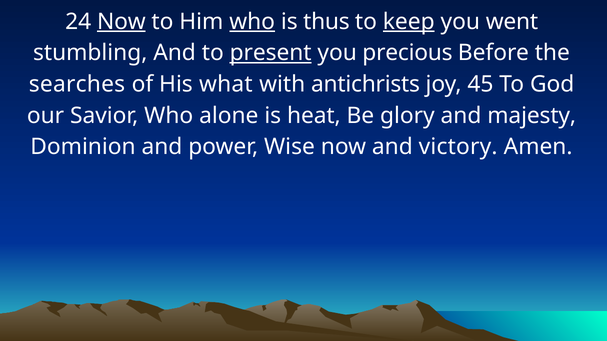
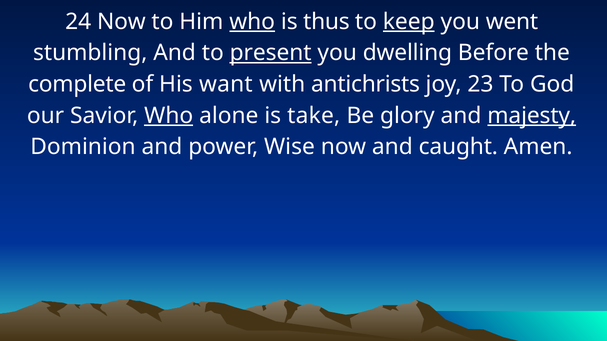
Now underline: present -> none (121, 22)
precious: precious -> dwelling (407, 53)
searches: searches -> complete (77, 84)
what: what -> want (226, 84)
45: 45 -> 23 (480, 84)
Who underline: none -> present (169, 116)
heat: heat -> take (314, 116)
majesty underline: none -> present (532, 116)
victory: victory -> caught (458, 147)
